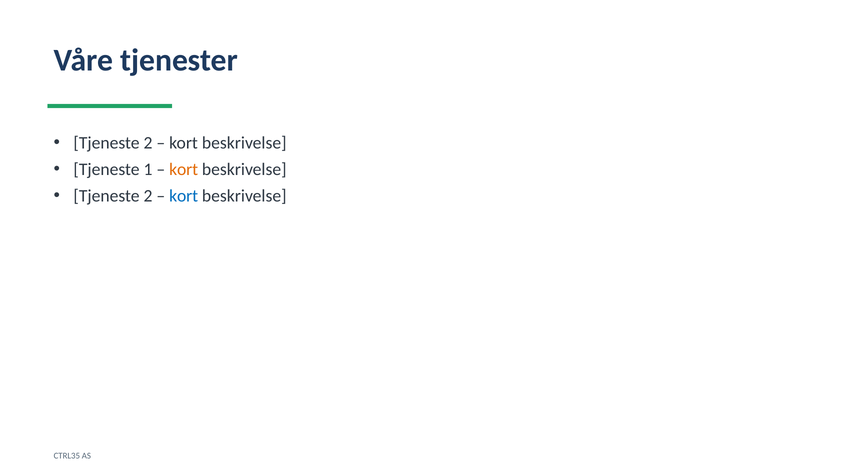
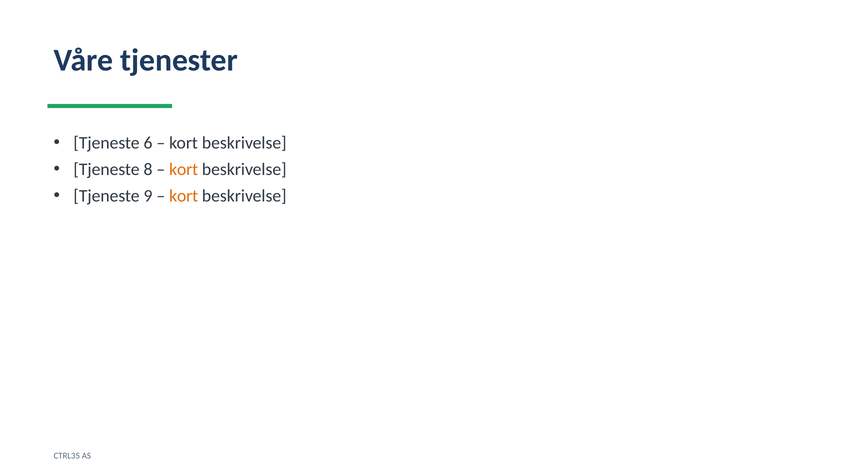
2: 2 -> 6 (148, 143)
1: 1 -> 8 (148, 169)
2: 2 -> 9 (148, 196)
kort colour: blue -> orange (184, 196)
